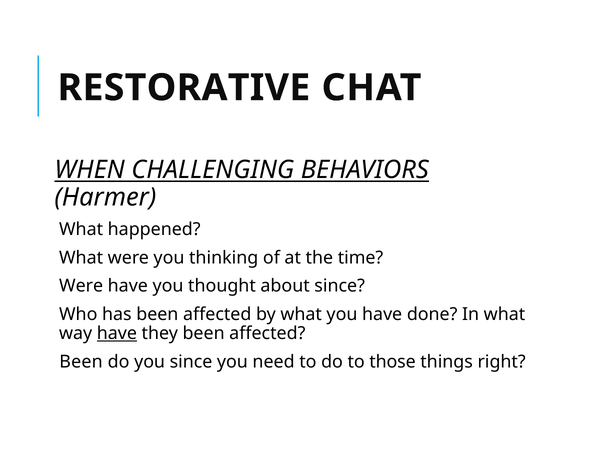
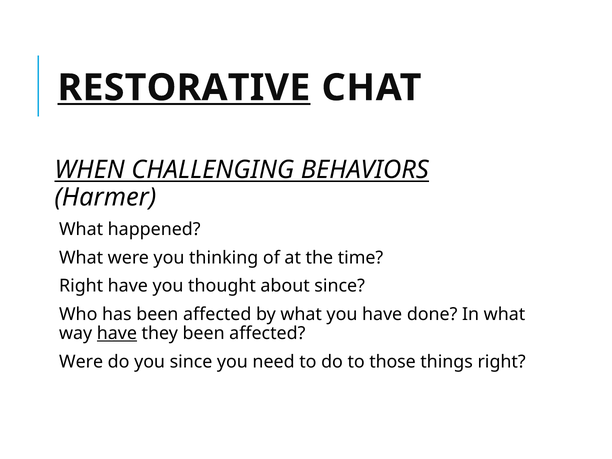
RESTORATIVE underline: none -> present (184, 88)
Were: Were -> Right (81, 286)
Been: Been -> Were (81, 362)
